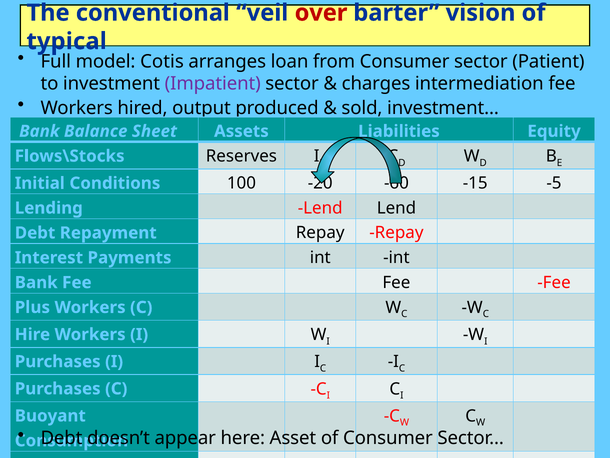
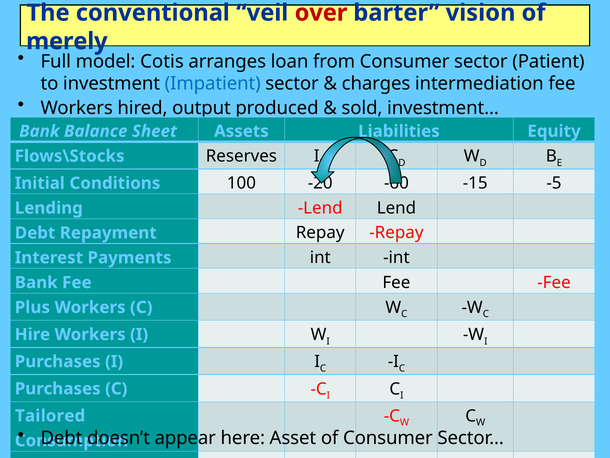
typical: typical -> merely (67, 41)
Impatient colour: purple -> blue (213, 84)
Buoyant: Buoyant -> Tailored (50, 415)
